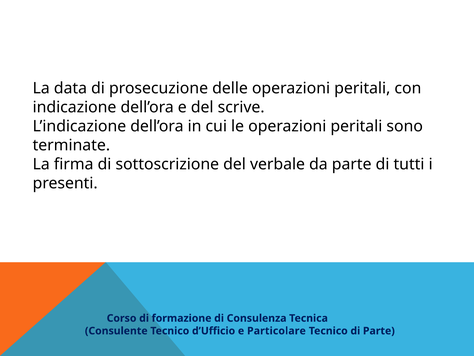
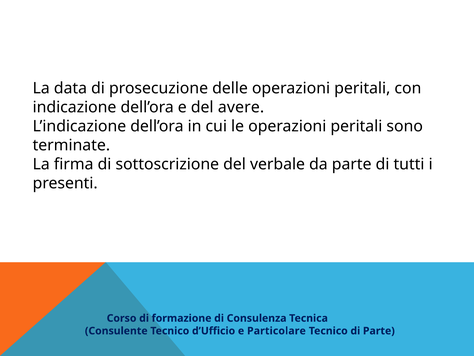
scrive: scrive -> avere (241, 107)
